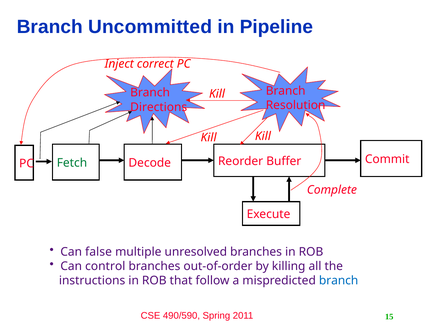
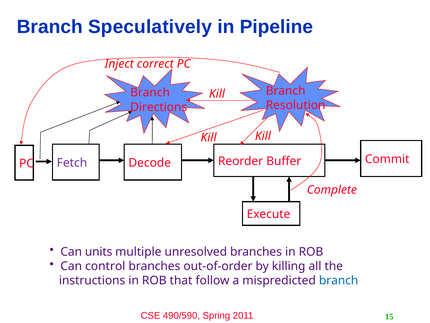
Uncommitted: Uncommitted -> Speculatively (150, 27)
Fetch colour: green -> purple (72, 163)
false: false -> units (99, 251)
